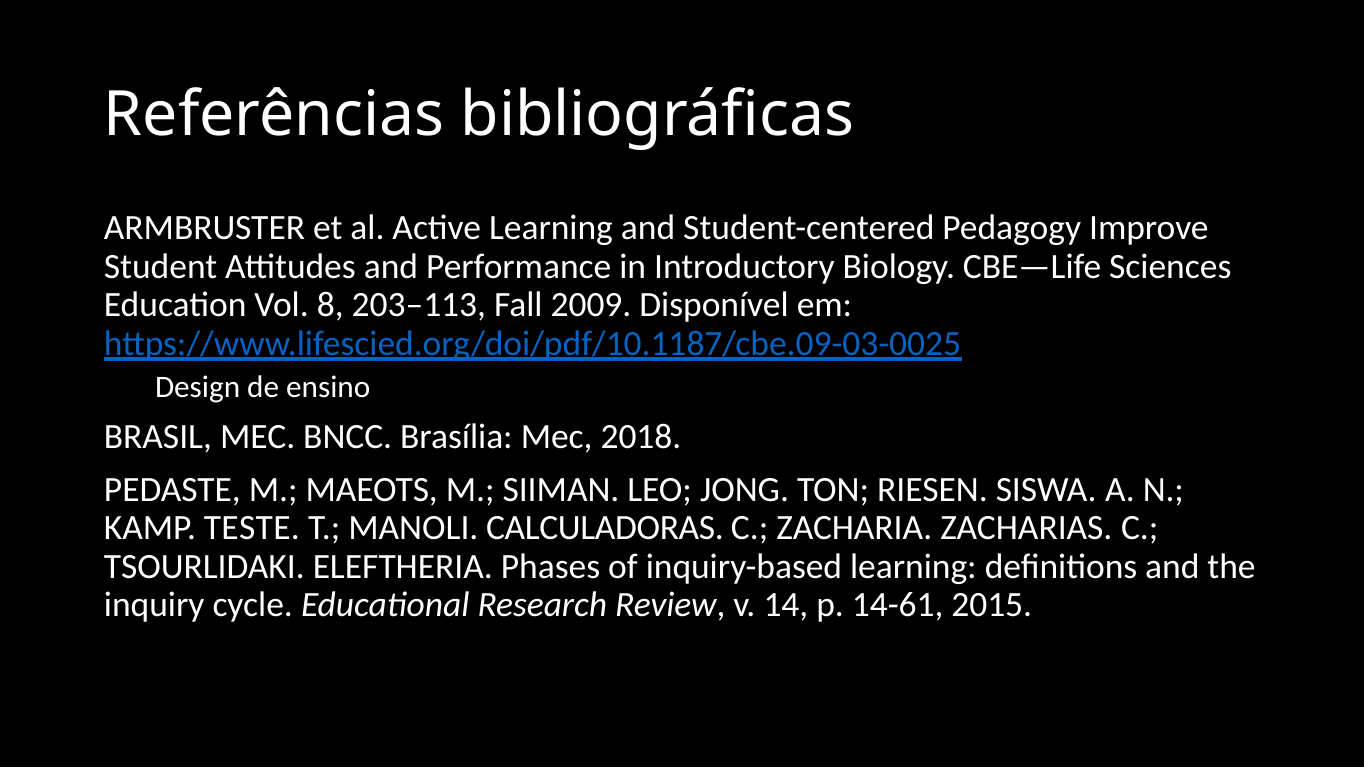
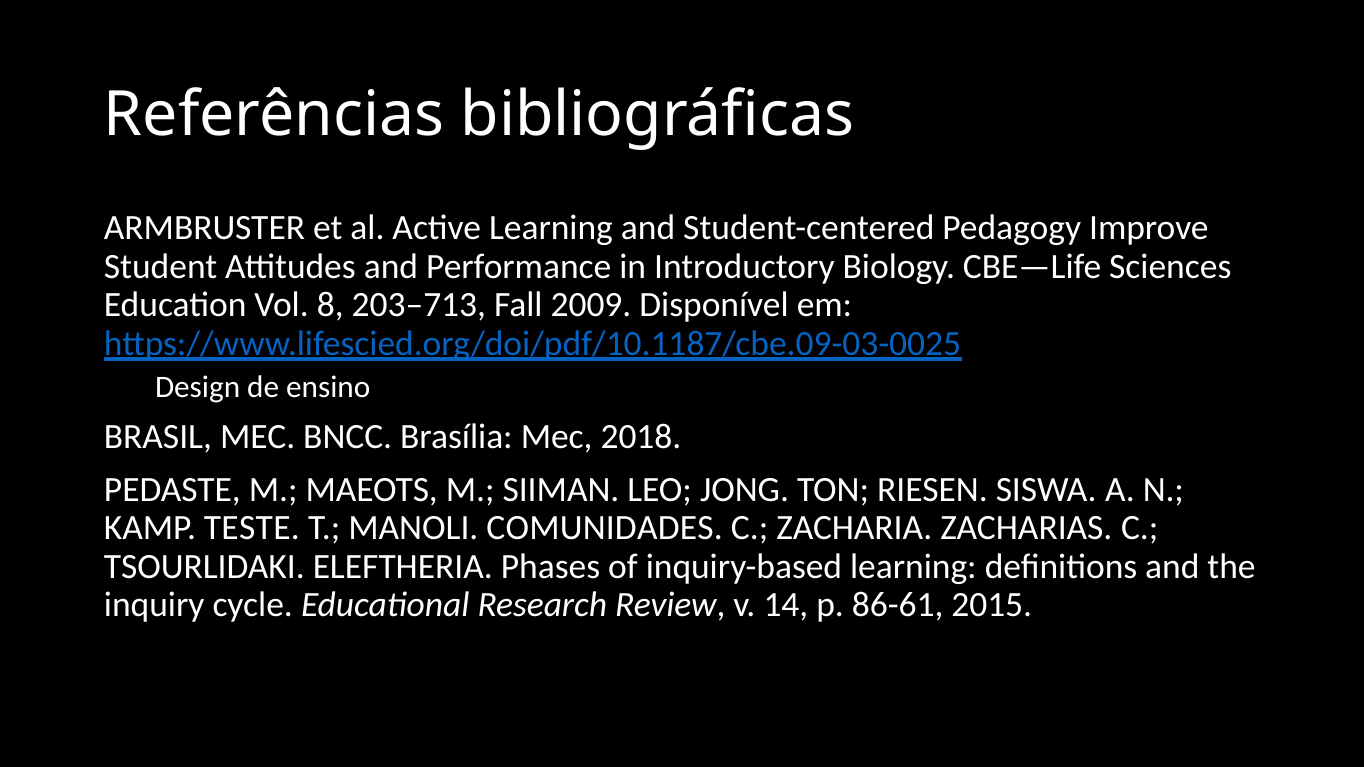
203–113: 203–113 -> 203–713 (419, 305)
CALCULADORAS: CALCULADORAS -> COMUNIDADES (605, 528)
14-61: 14-61 -> 86-61 (898, 605)
